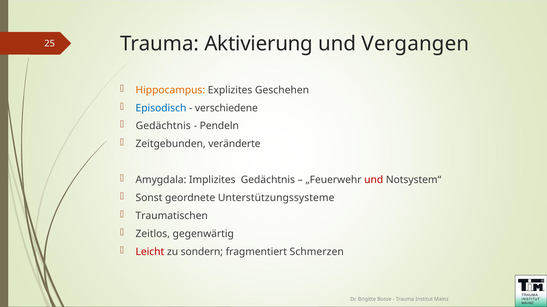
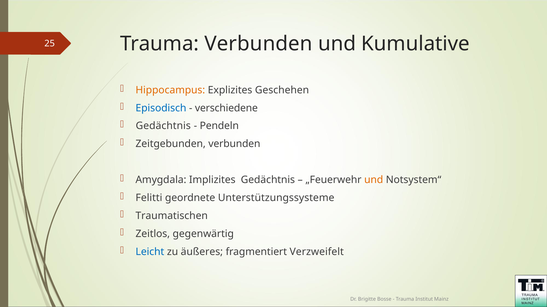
Trauma Aktivierung: Aktivierung -> Verbunden (258, 44)
Vergangen: Vergangen -> Kumulative (416, 44)
Zeitgebunden veränderte: veränderte -> verbunden (234, 144)
und colour: red -> orange (374, 180)
Sonst: Sonst -> Felitti (149, 198)
Leicht colour: red -> blue (150, 252)
sondern: sondern -> äußeres (202, 252)
Schmerzen: Schmerzen -> Verzweifelt (317, 252)
